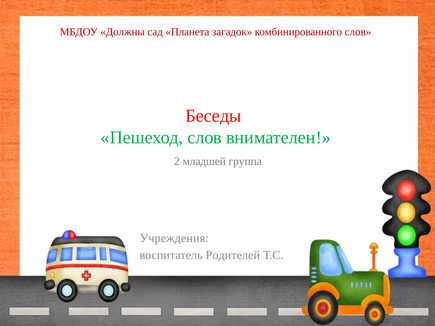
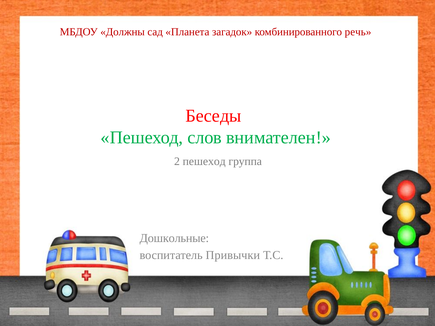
комбинированного слов: слов -> речь (358, 32)
2 младшей: младшей -> пешеход (204, 162)
Учреждения: Учреждения -> Дошкольные (174, 238)
Родителей: Родителей -> Привычки (233, 255)
